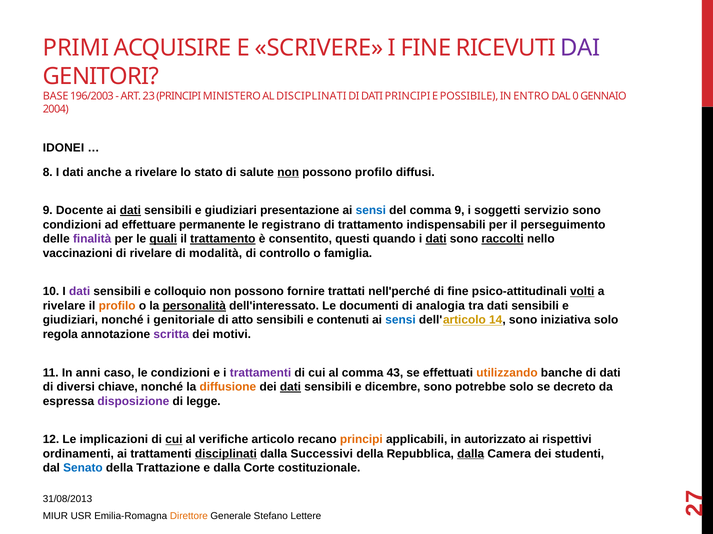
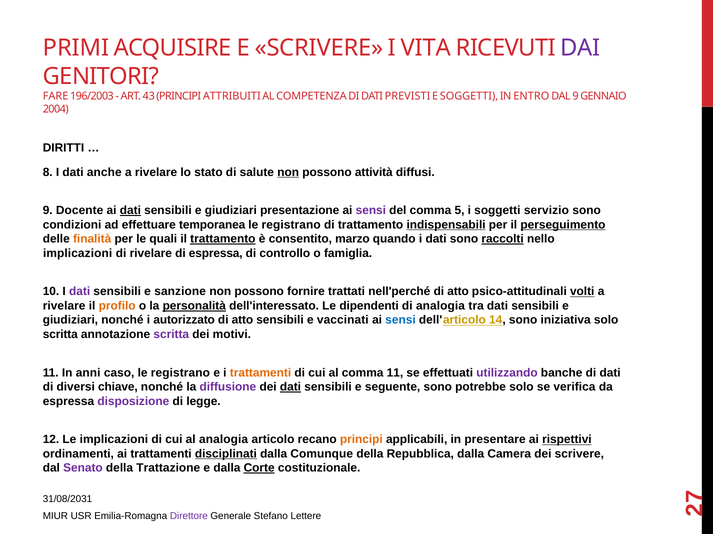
I FINE: FINE -> VITA (426, 48)
BASE: BASE -> FARE (56, 96)
23: 23 -> 43 (149, 96)
MINISTERO: MINISTERO -> ATTRIBUITI (232, 96)
AL DISCIPLINATI: DISCIPLINATI -> COMPETENZA (311, 96)
DATI PRINCIPI: PRINCIPI -> PREVISTI (408, 96)
E POSSIBILE: POSSIBILE -> SOGGETTI (469, 96)
DAL 0: 0 -> 9 (576, 96)
IDONEI: IDONEI -> DIRITTI (64, 148)
possono profilo: profilo -> attività (374, 172)
sensi colour: blue -> purple (371, 211)
comma 9: 9 -> 5 (460, 211)
permanente: permanente -> temporanea (212, 225)
indispensabili underline: none -> present (446, 225)
perseguimento underline: none -> present (563, 225)
finalità colour: purple -> orange (92, 239)
quali underline: present -> none (163, 239)
questi: questi -> marzo (352, 239)
dati underline: present -> none (436, 239)
vaccinazioni: vaccinazioni -> implicazioni (78, 254)
di modalità: modalità -> espressa (216, 254)
colloquio: colloquio -> sanzione (180, 292)
fine: fine -> atto (458, 292)
documenti: documenti -> dipendenti (369, 306)
genitoriale: genitoriale -> autorizzato (184, 320)
contenuti: contenuti -> vaccinati (343, 320)
regola: regola -> scritta (60, 335)
caso le condizioni: condizioni -> registrano (180, 373)
trattamenti colour: purple -> orange (261, 373)
comma 43: 43 -> 11 (395, 373)
utilizzando colour: orange -> purple (507, 373)
diffusione colour: orange -> purple (228, 387)
dicembre: dicembre -> seguente (393, 387)
decreto: decreto -> verifica (574, 387)
cui underline: present -> none (174, 440)
al verifiche: verifiche -> analogia (224, 440)
autorizzato: autorizzato -> presentare (495, 440)
rispettivi underline: none -> present (567, 440)
Successivi: Successivi -> Comunque (322, 454)
dalla underline: present -> none (471, 454)
dei studenti: studenti -> scrivere (579, 454)
Senato colour: blue -> purple (83, 469)
Corte underline: none -> present (259, 469)
31/08/2013: 31/08/2013 -> 31/08/2031 (67, 500)
Direttore colour: orange -> purple (189, 516)
